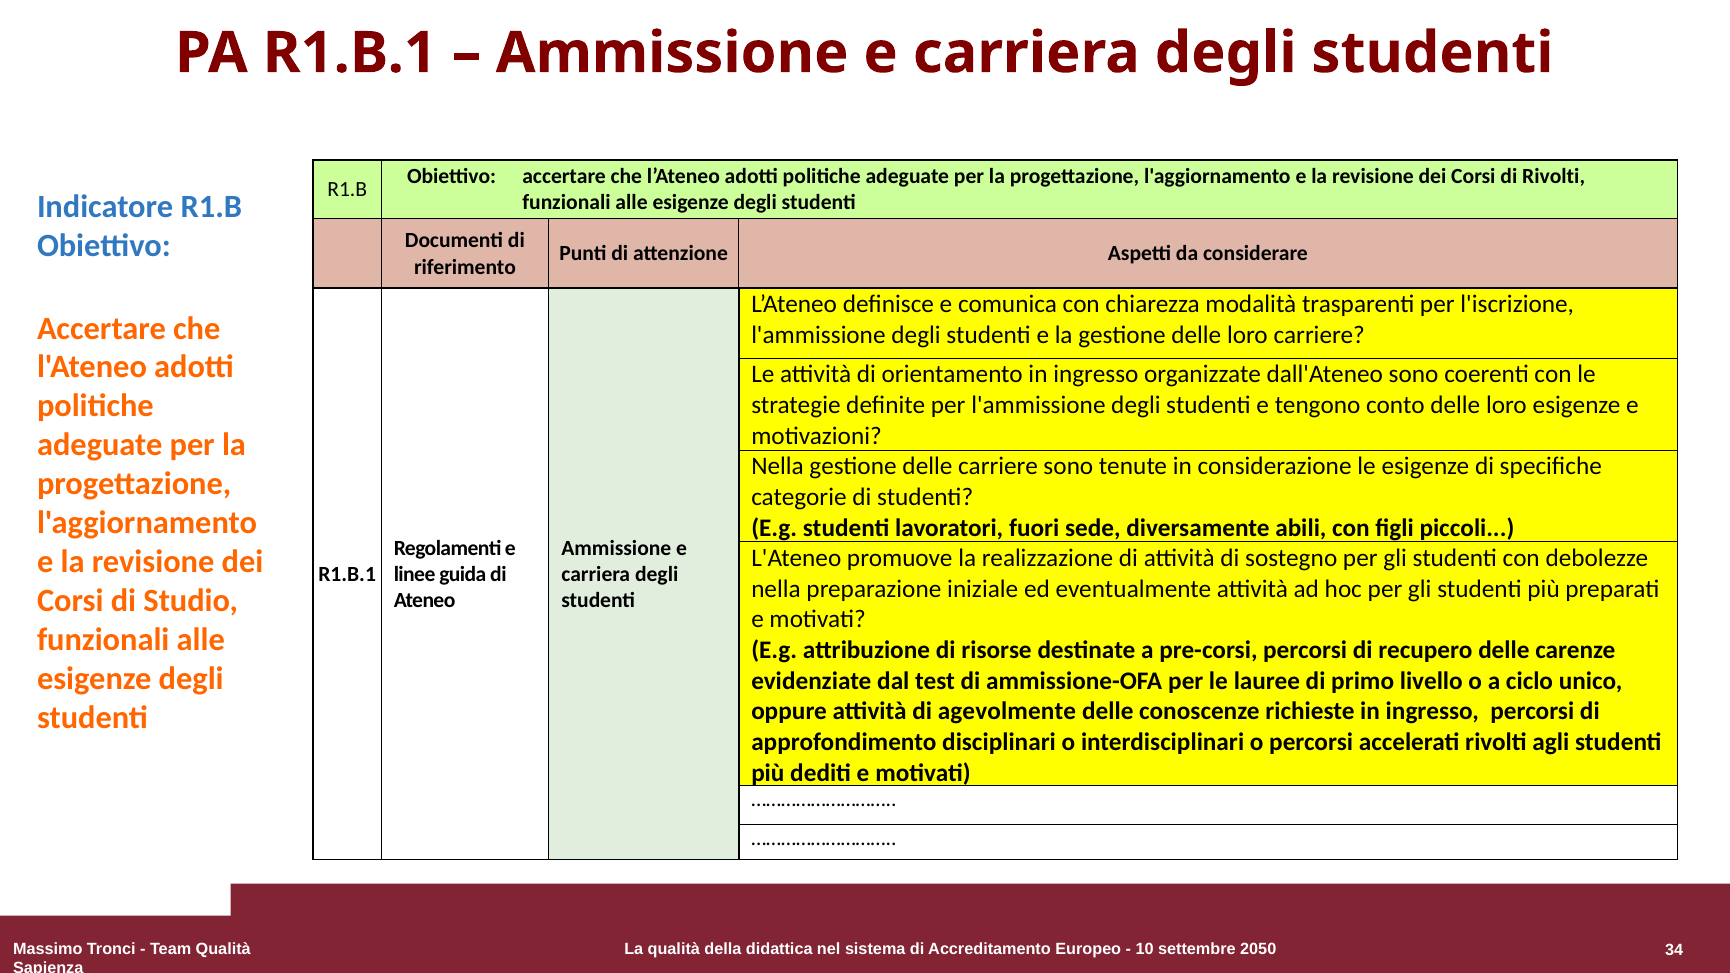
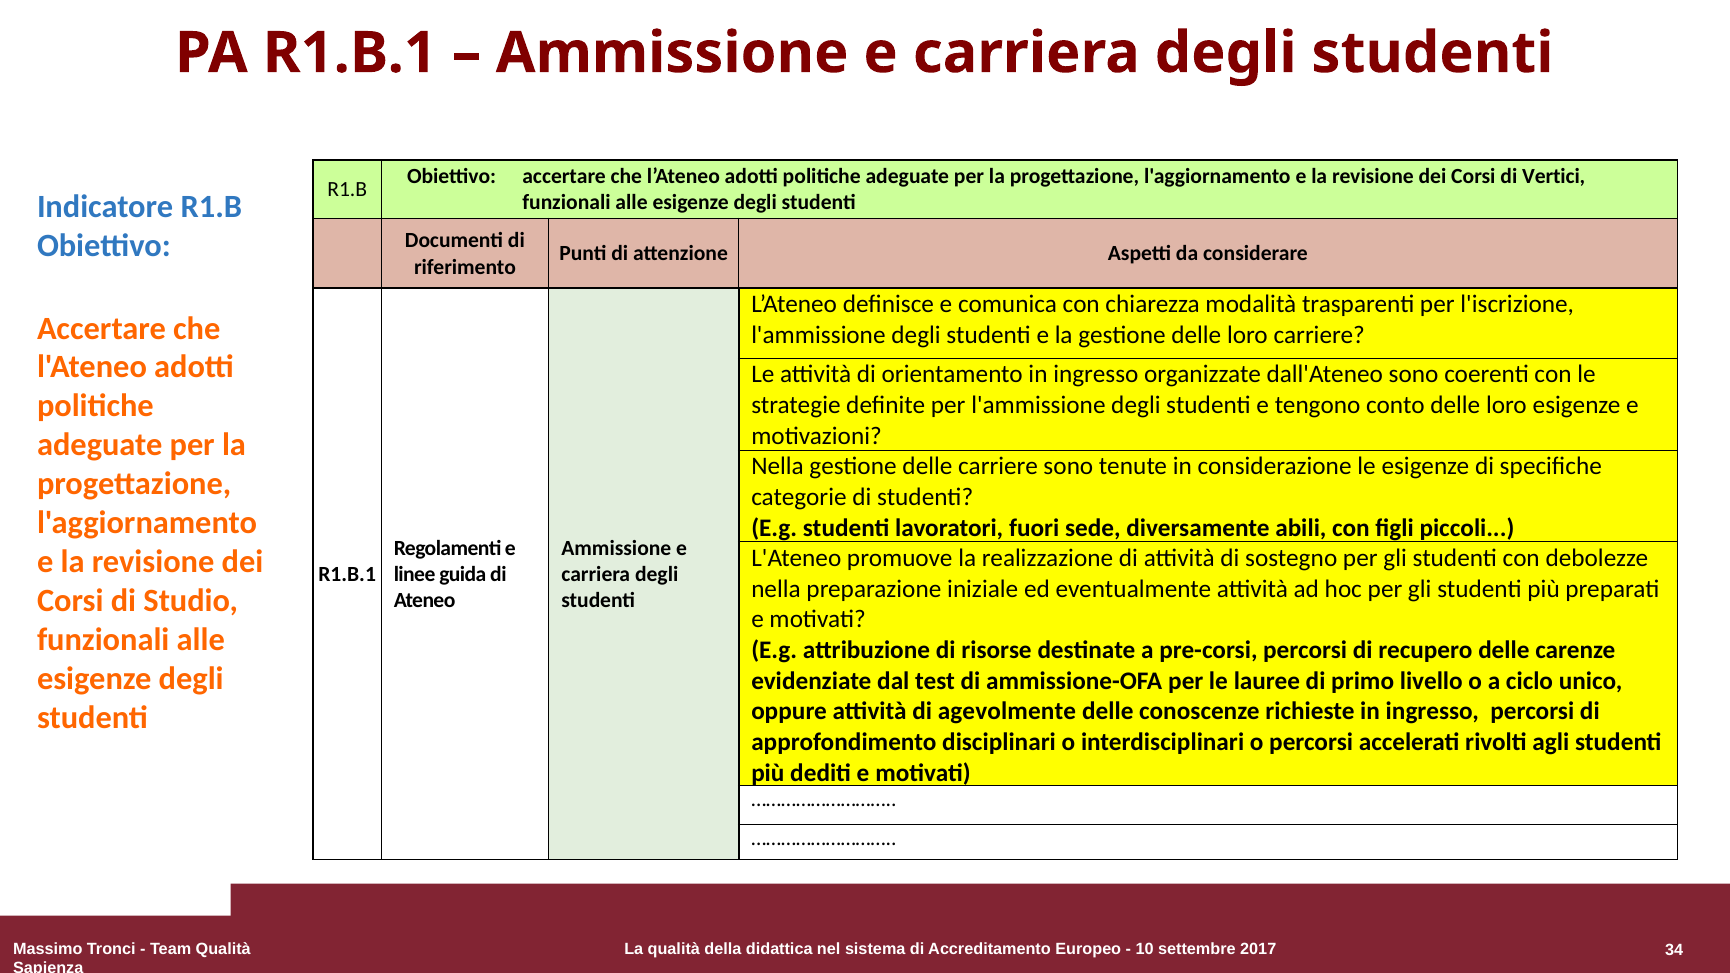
di Rivolti: Rivolti -> Vertici (1554, 176)
2050: 2050 -> 2017 (1258, 949)
